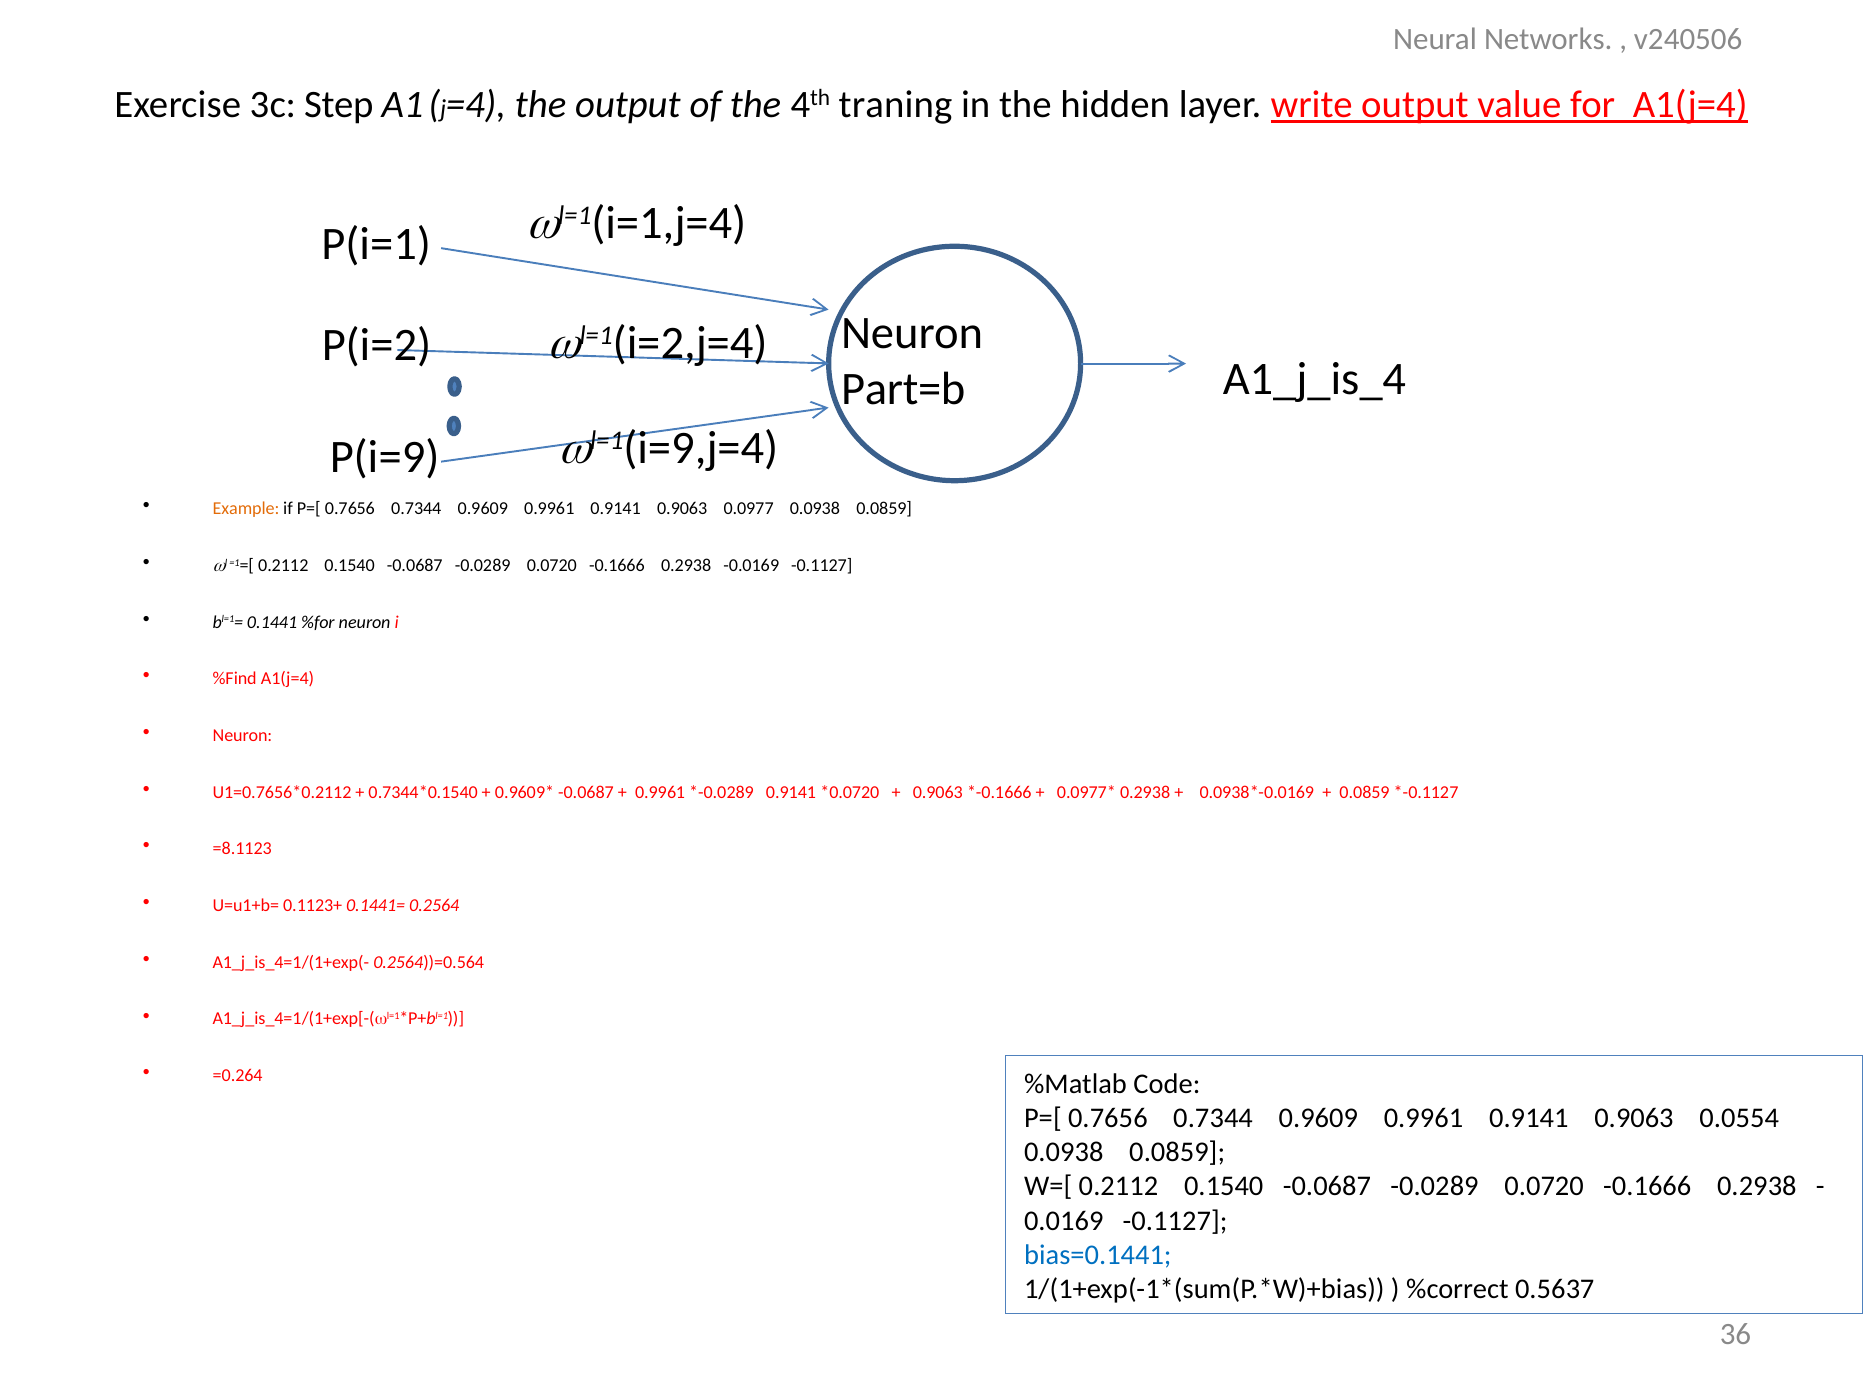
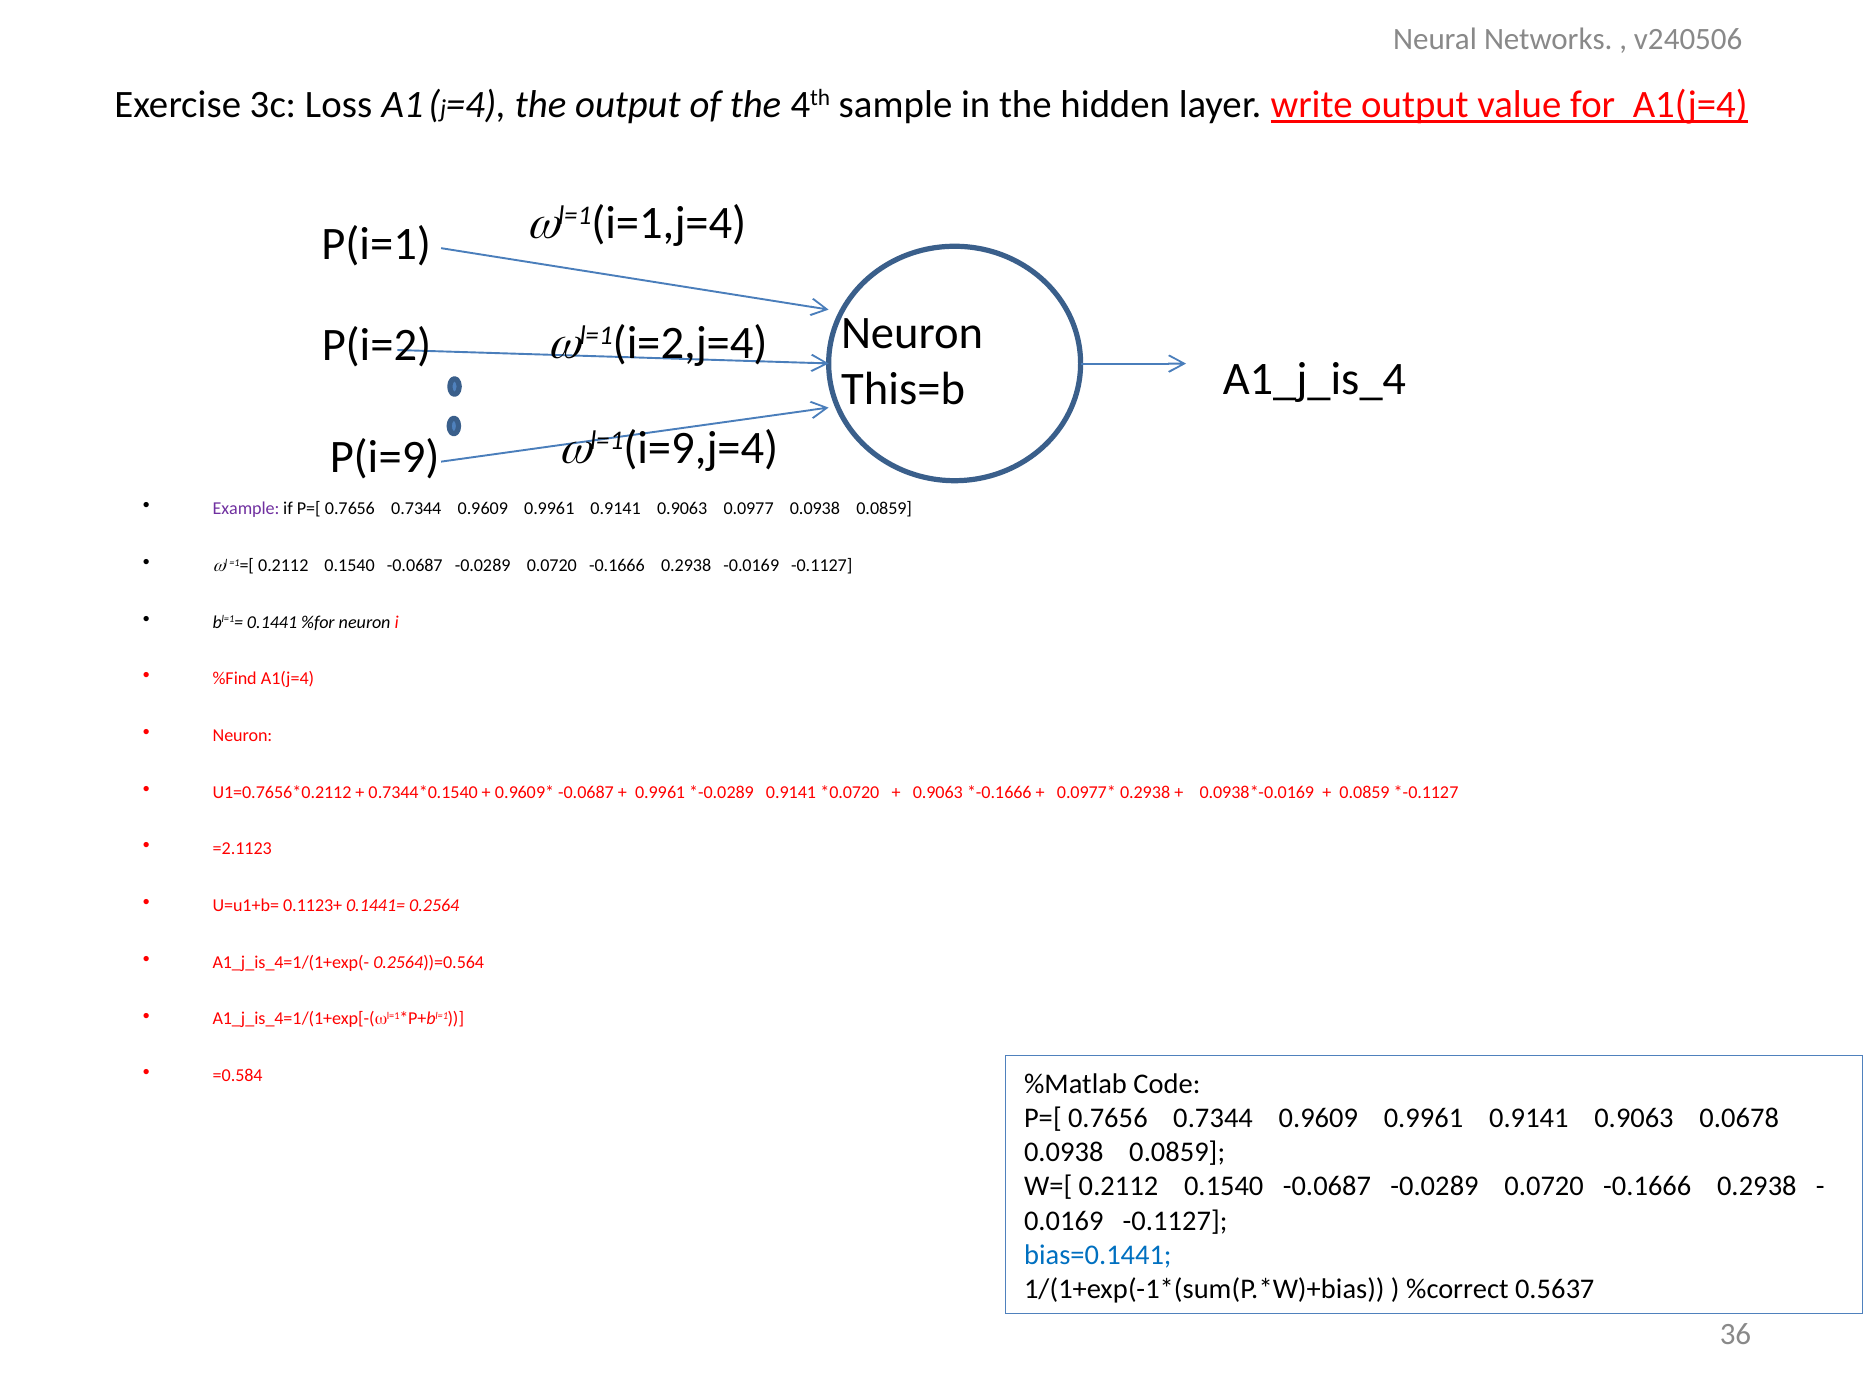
Step: Step -> Loss (339, 105)
traning: traning -> sample (896, 105)
Part=b: Part=b -> This=b (903, 389)
Example colour: orange -> purple (246, 509)
=8.1123: =8.1123 -> =2.1123 (242, 849)
=0.264: =0.264 -> =0.584 (238, 1076)
0.0554: 0.0554 -> 0.0678 (1739, 1118)
